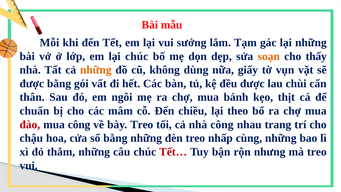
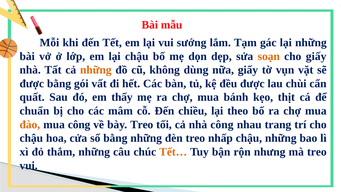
lại chúc: chúc -> chậu (137, 56)
cho thấy: thấy -> giấy (316, 56)
thân: thân -> quất (32, 97)
ngôi: ngôi -> thấy (122, 97)
đào colour: red -> orange (30, 124)
nhấp cùng: cùng -> chậu (249, 138)
Tết… colour: red -> orange (173, 152)
